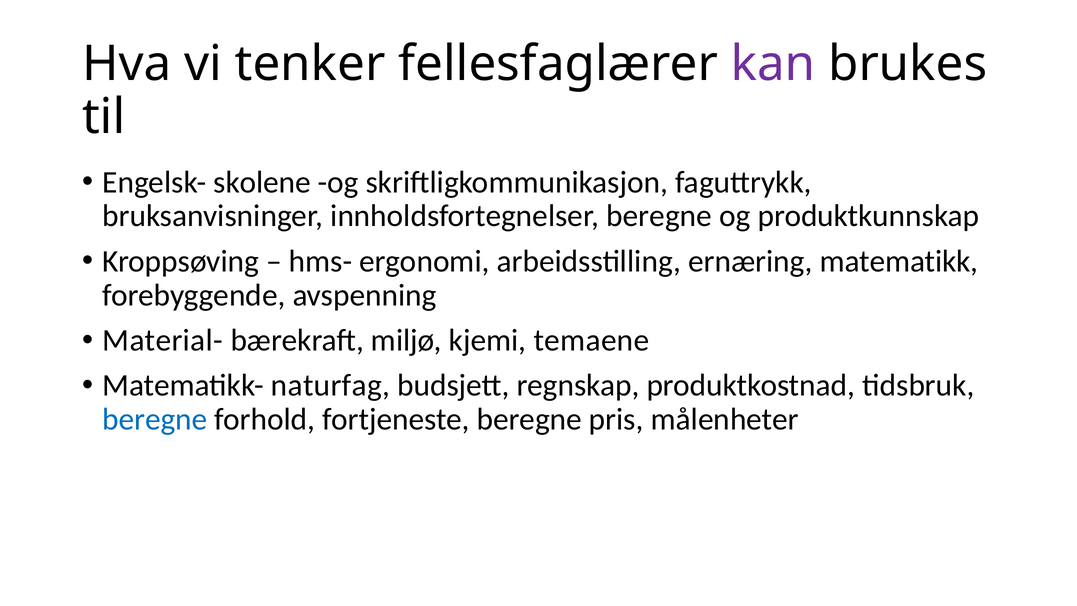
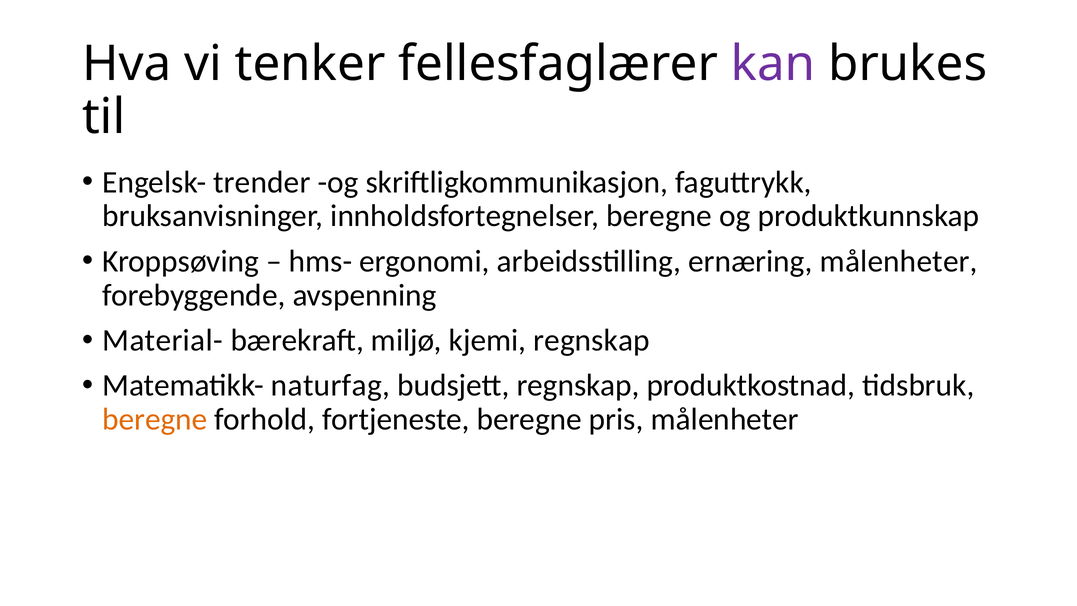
skolene: skolene -> trender (262, 182)
ernæring matematikk: matematikk -> målenheter (899, 261)
kjemi temaene: temaene -> regnskap (592, 340)
beregne colour: blue -> orange (155, 419)
